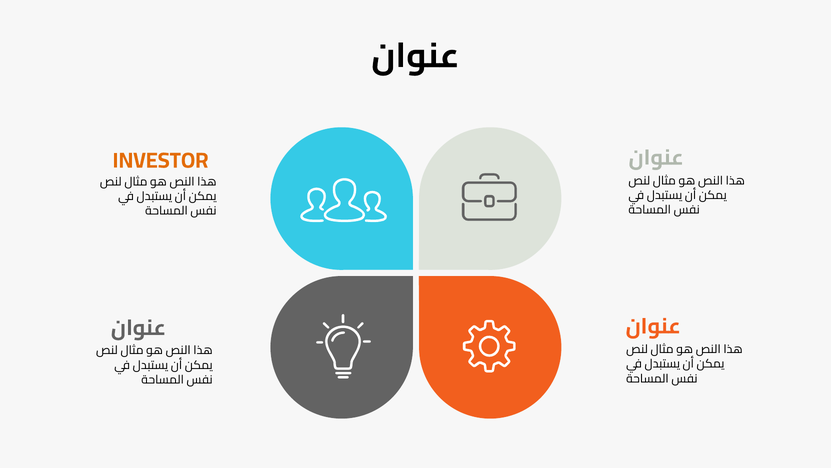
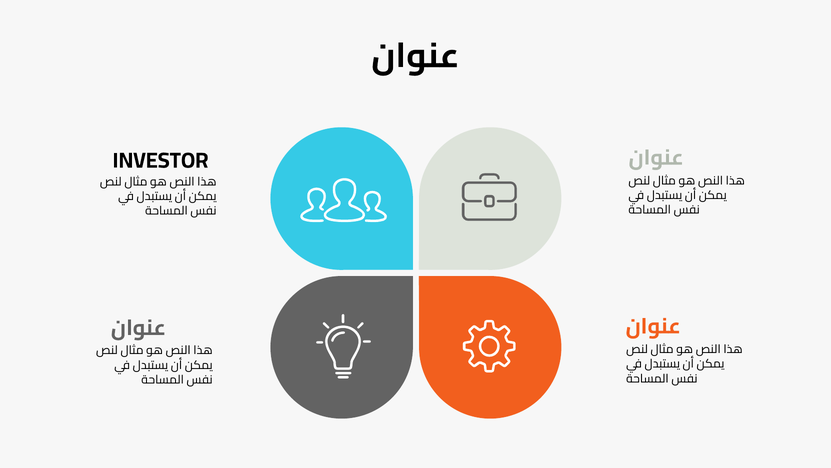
INVESTOR colour: orange -> black (161, 160)
